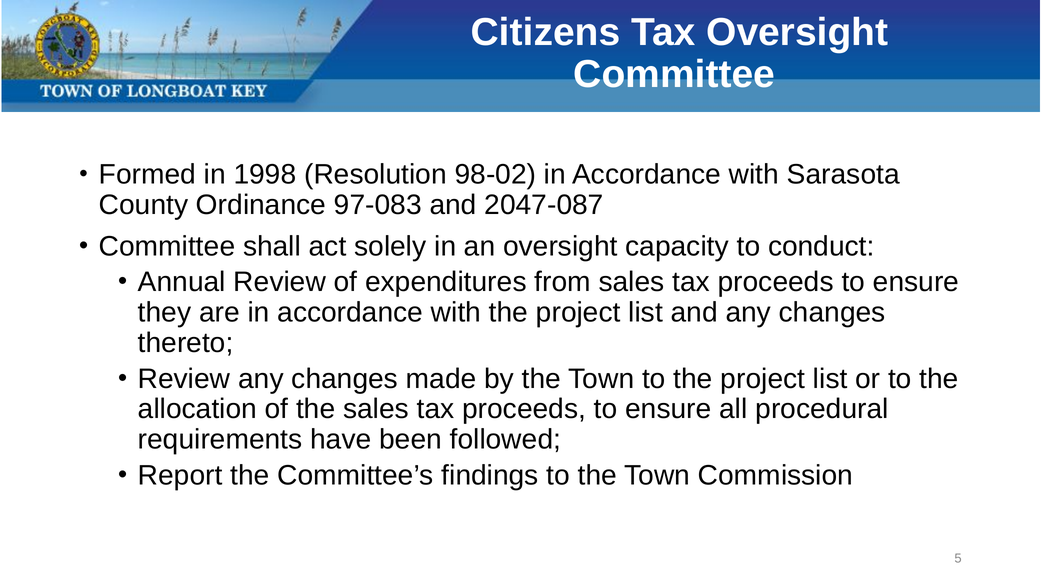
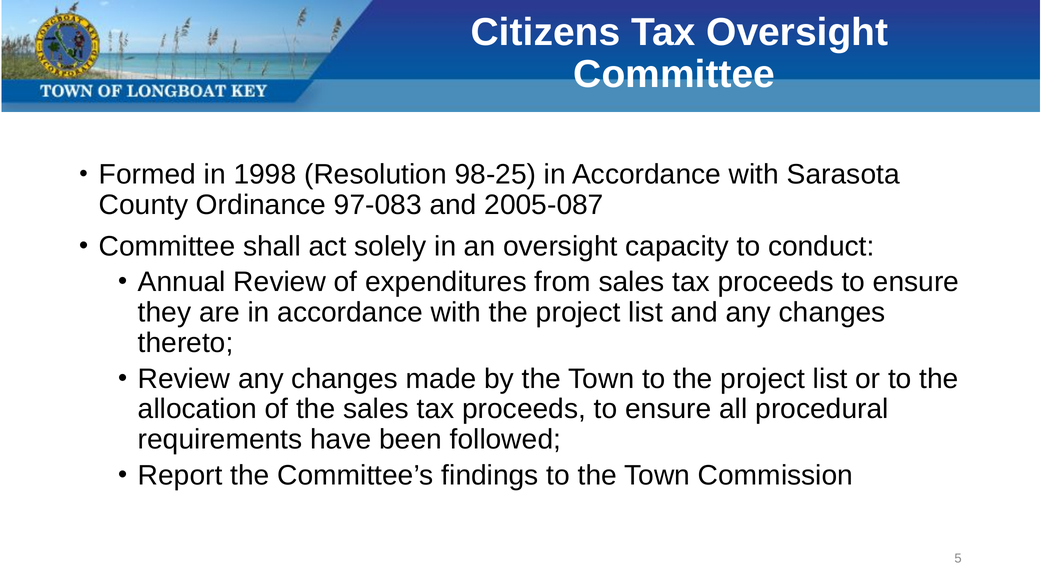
98-02: 98-02 -> 98-25 (495, 175)
2047-087: 2047-087 -> 2005-087 (544, 205)
